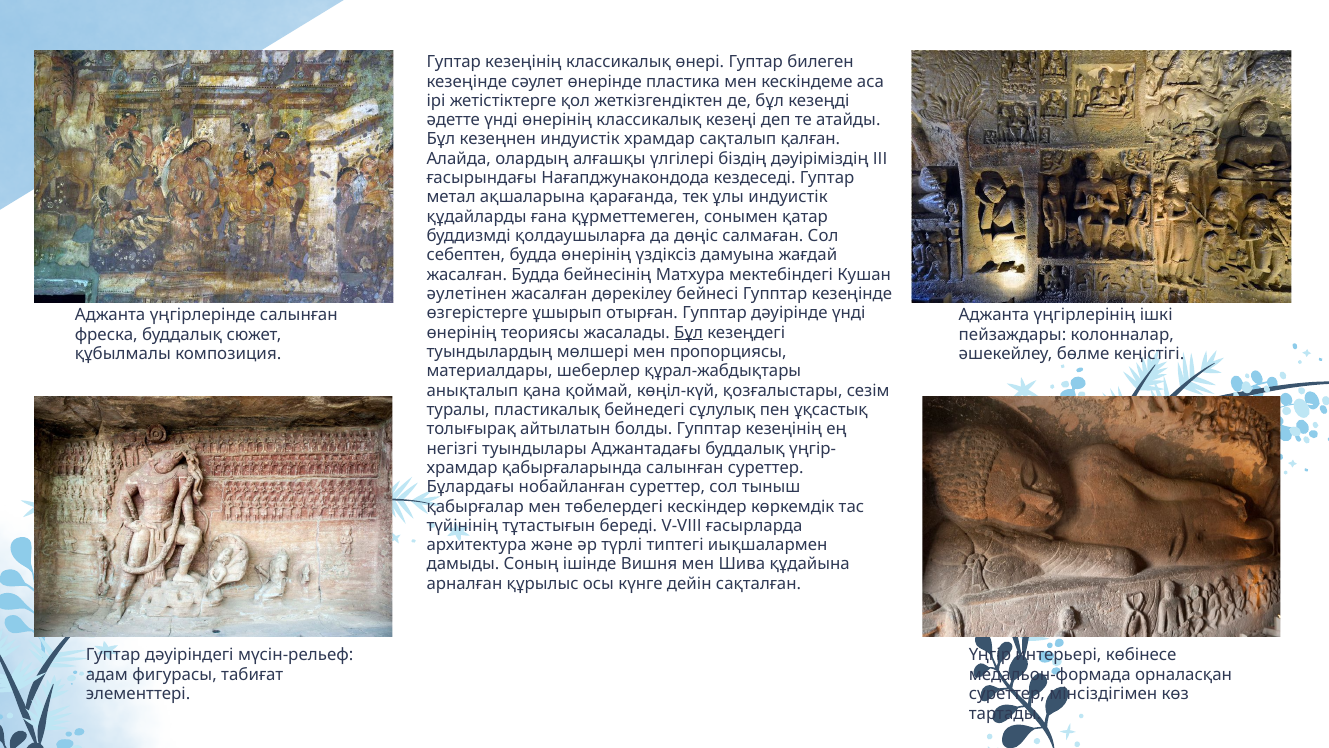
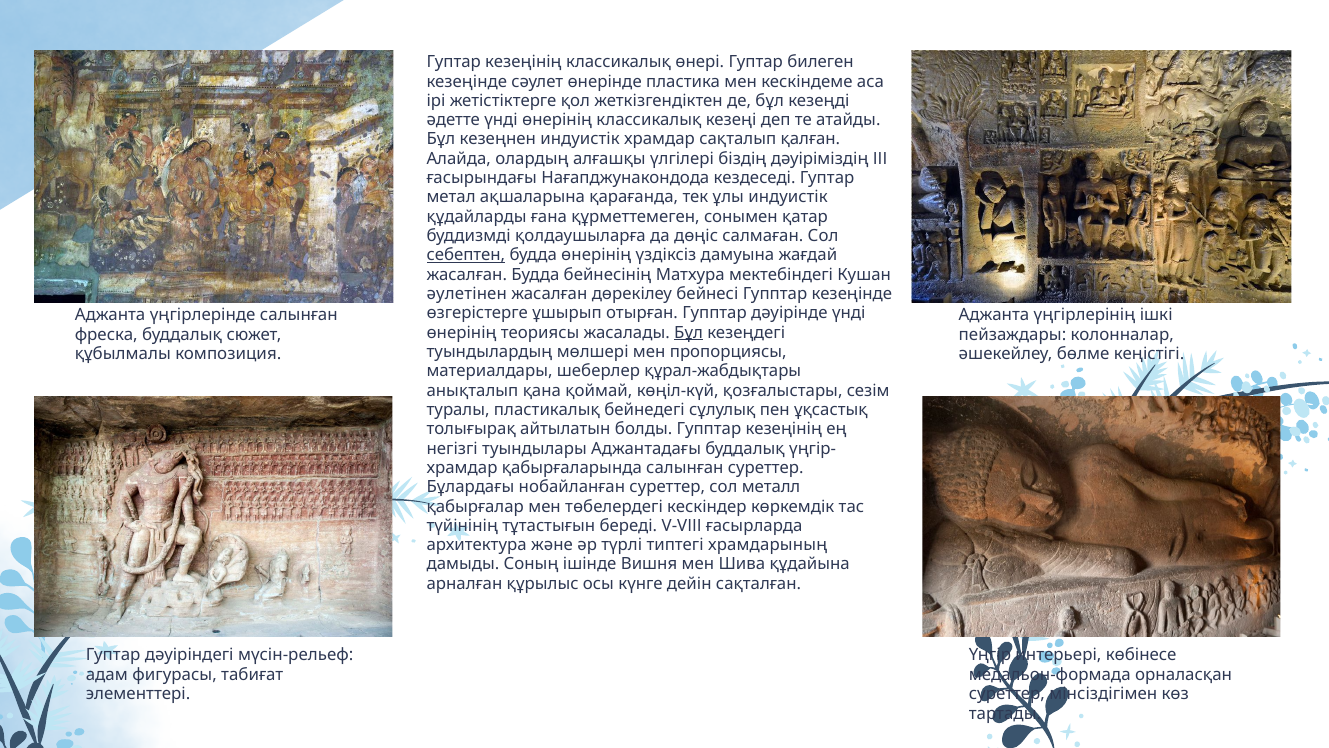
себептен underline: none -> present (466, 255)
тыныш: тыныш -> металл (771, 487)
иықшалармен: иықшалармен -> храмдарының (768, 545)
